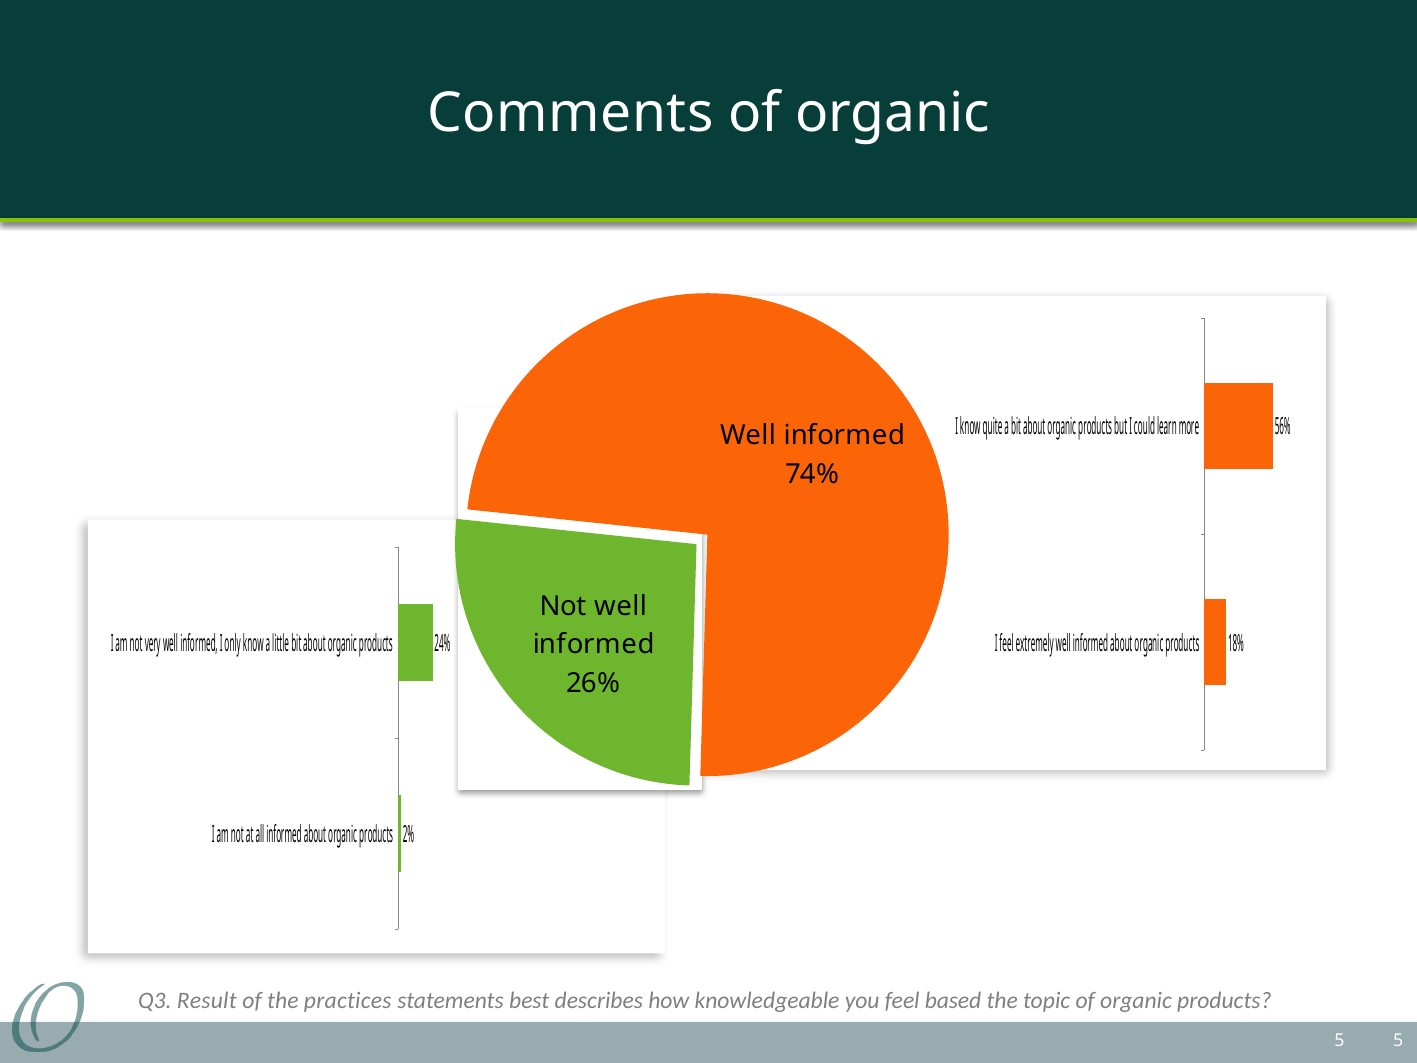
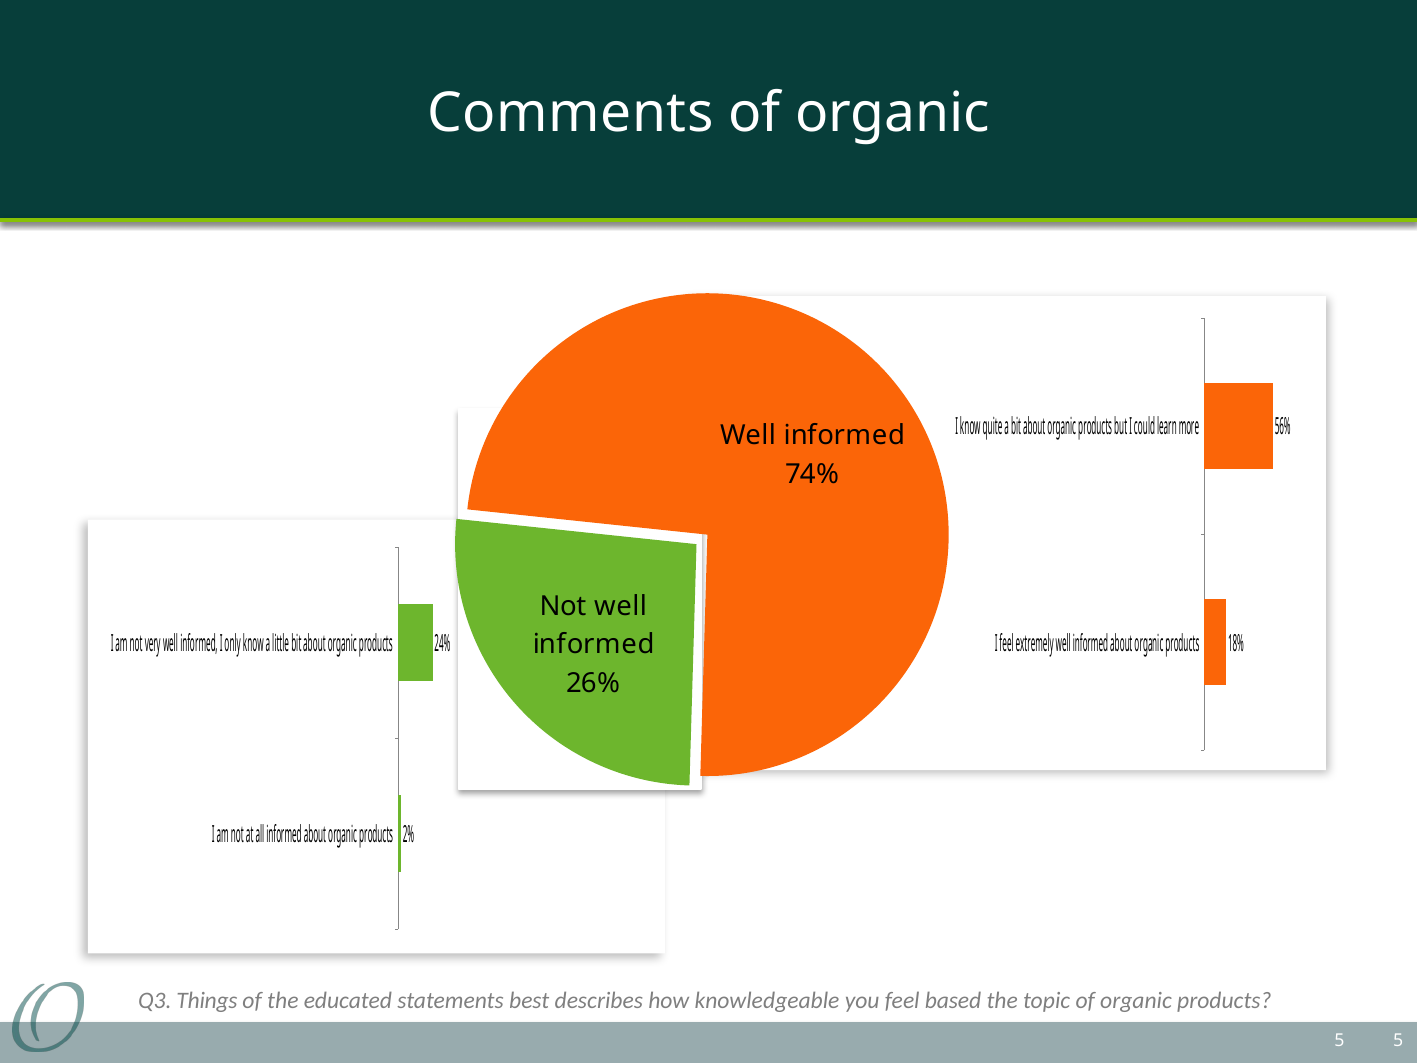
Result: Result -> Things (207, 1001)
practices: practices -> educated (348, 1001)
